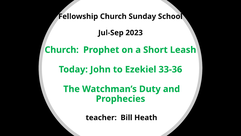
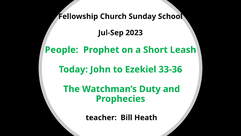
Church: Church -> People (62, 50)
